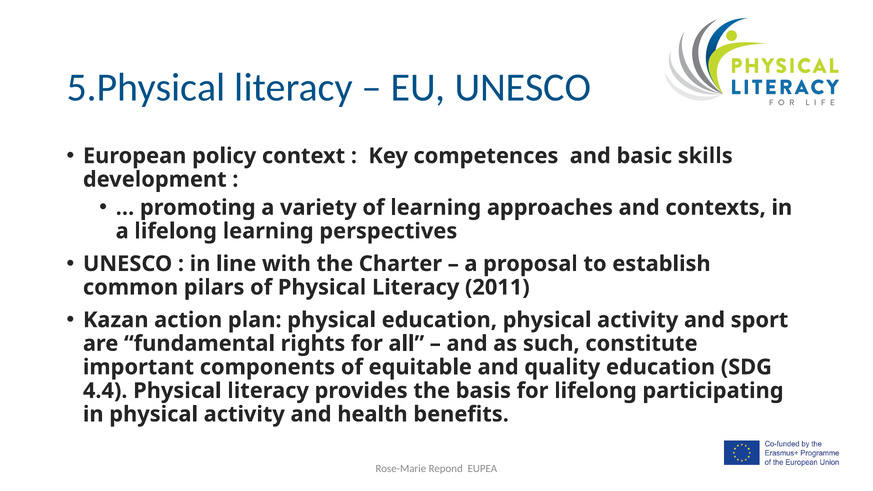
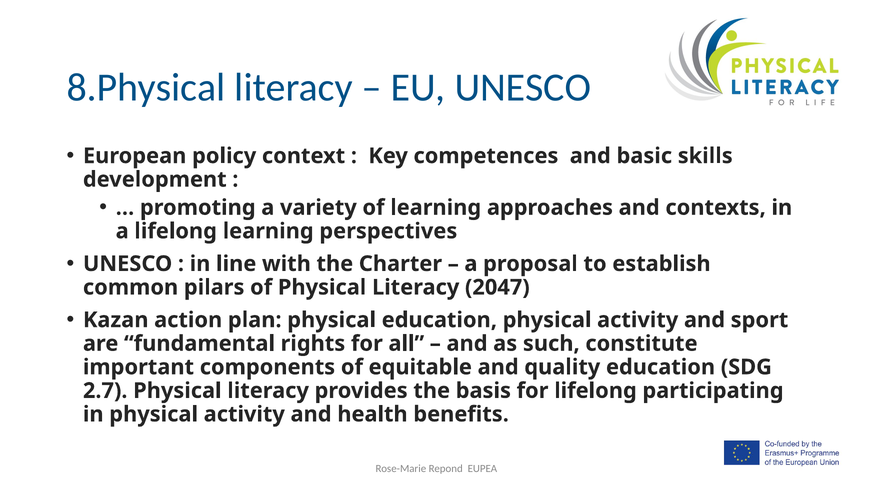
5.Physical: 5.Physical -> 8.Physical (146, 87)
2011: 2011 -> 2047 (497, 287)
4.4: 4.4 -> 2.7 (105, 391)
